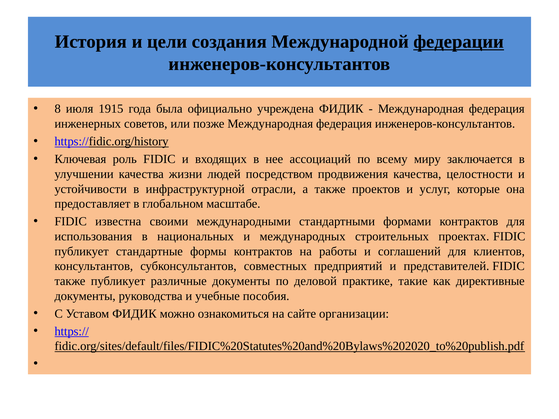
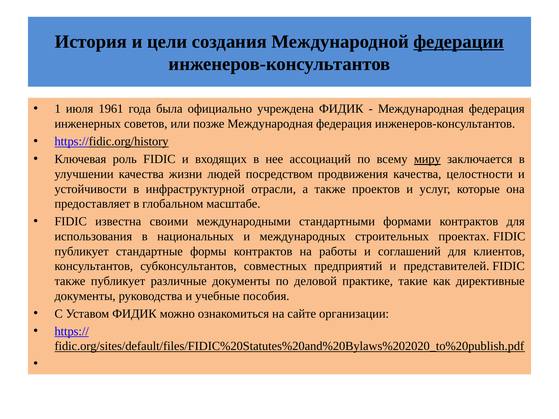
8: 8 -> 1 (58, 109)
1915: 1915 -> 1961 (111, 109)
миру underline: none -> present (427, 159)
